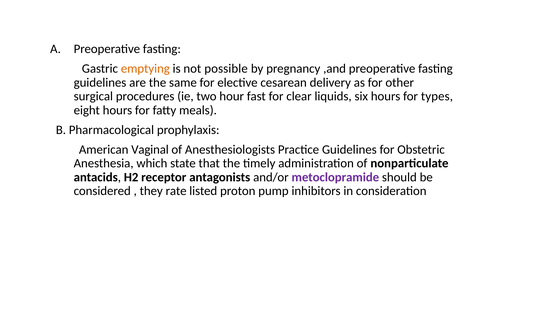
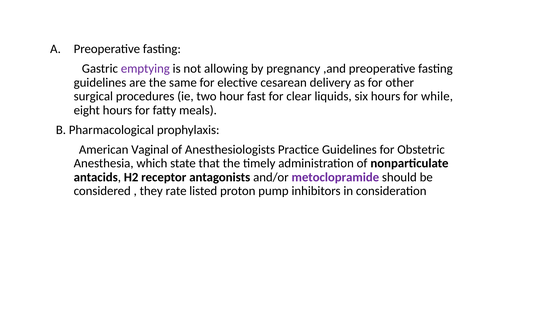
emptying colour: orange -> purple (145, 68)
possible: possible -> allowing (226, 68)
types: types -> while (437, 96)
